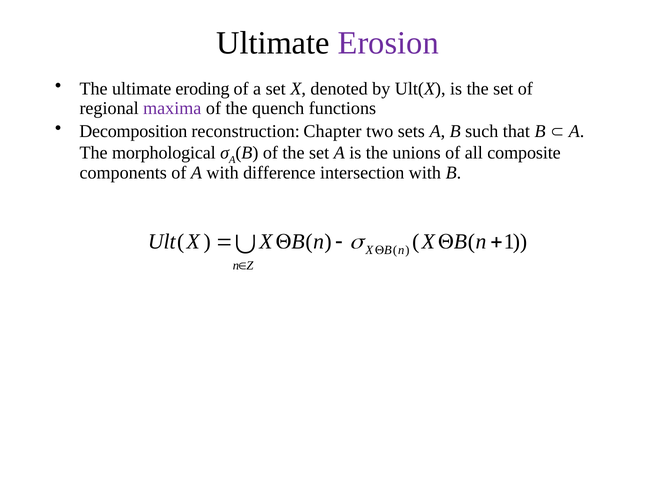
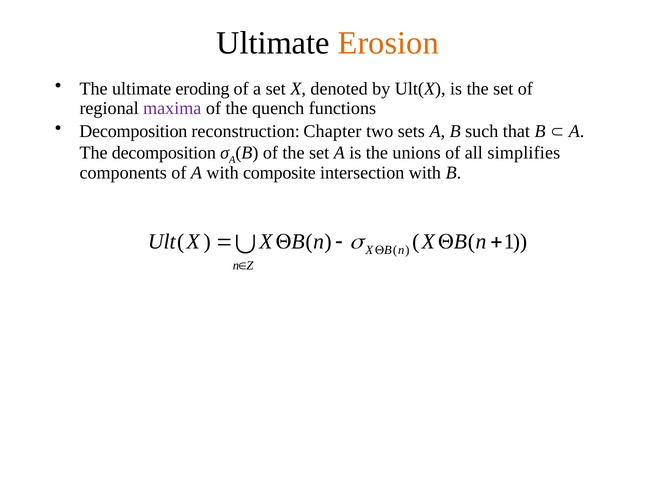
Erosion colour: purple -> orange (388, 43)
The morphological: morphological -> decomposition (164, 153)
composite: composite -> simplifies (524, 153)
difference: difference -> composite (279, 173)
